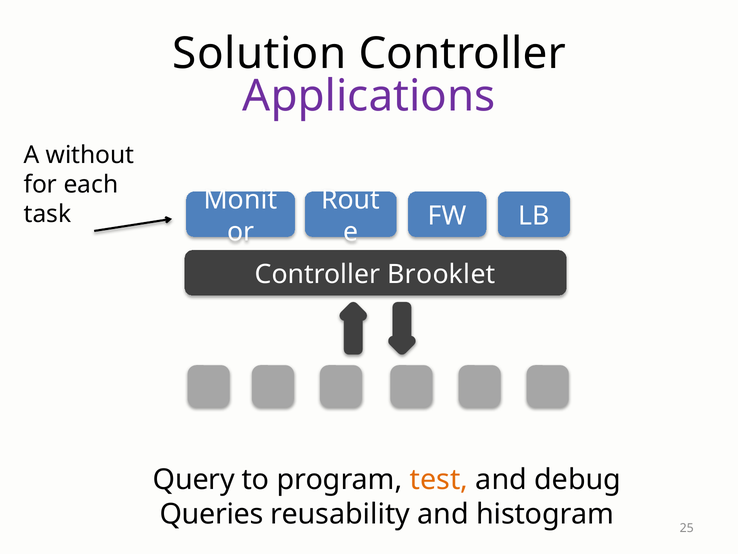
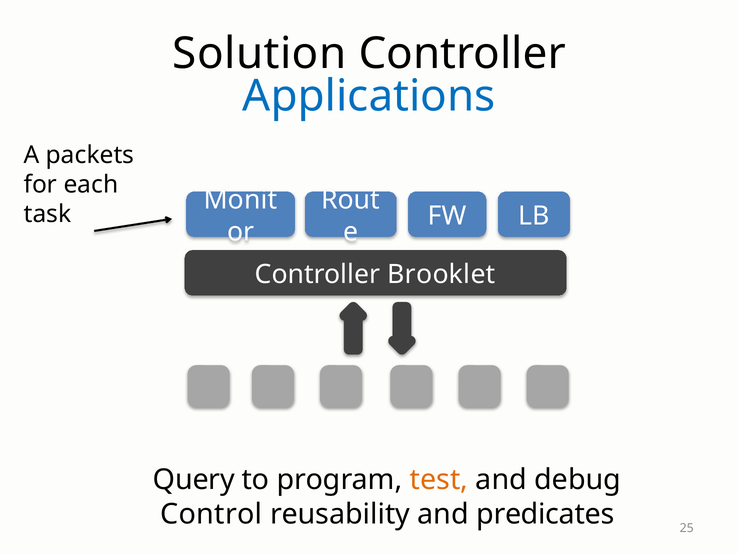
Applications colour: purple -> blue (369, 96)
without: without -> packets (90, 155)
Queries: Queries -> Control (211, 514)
histogram: histogram -> predicates (545, 514)
